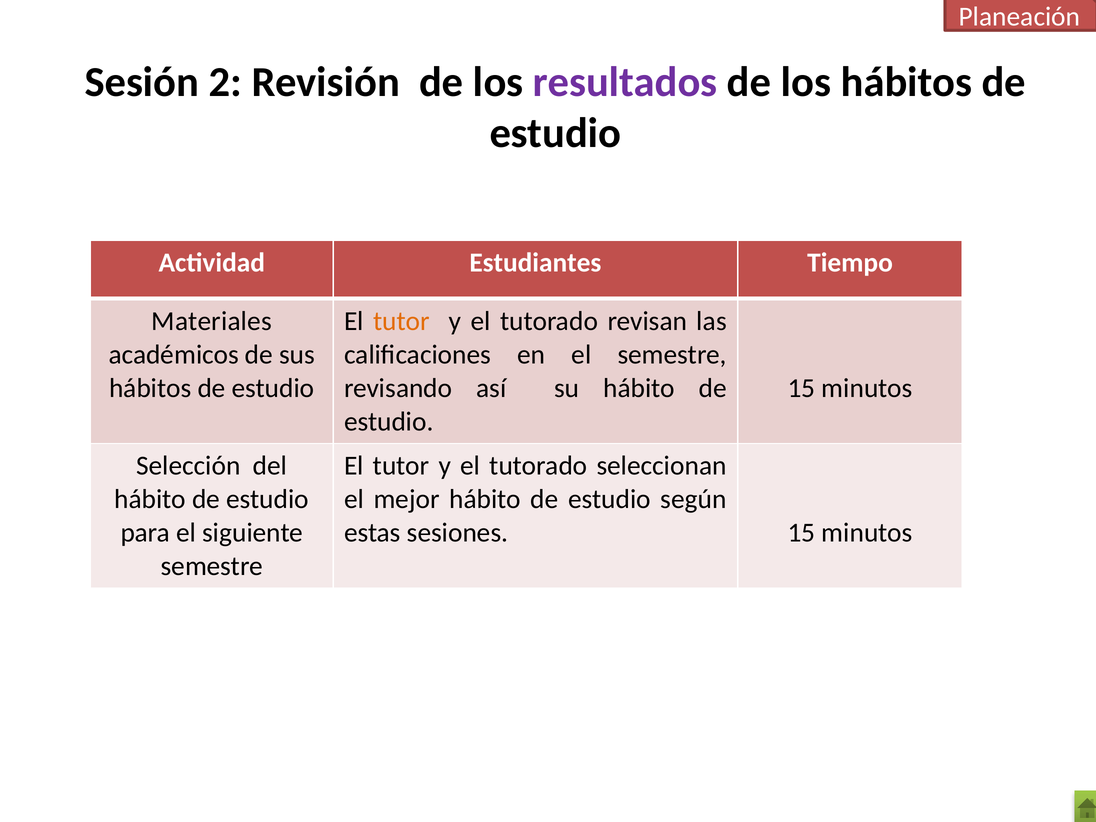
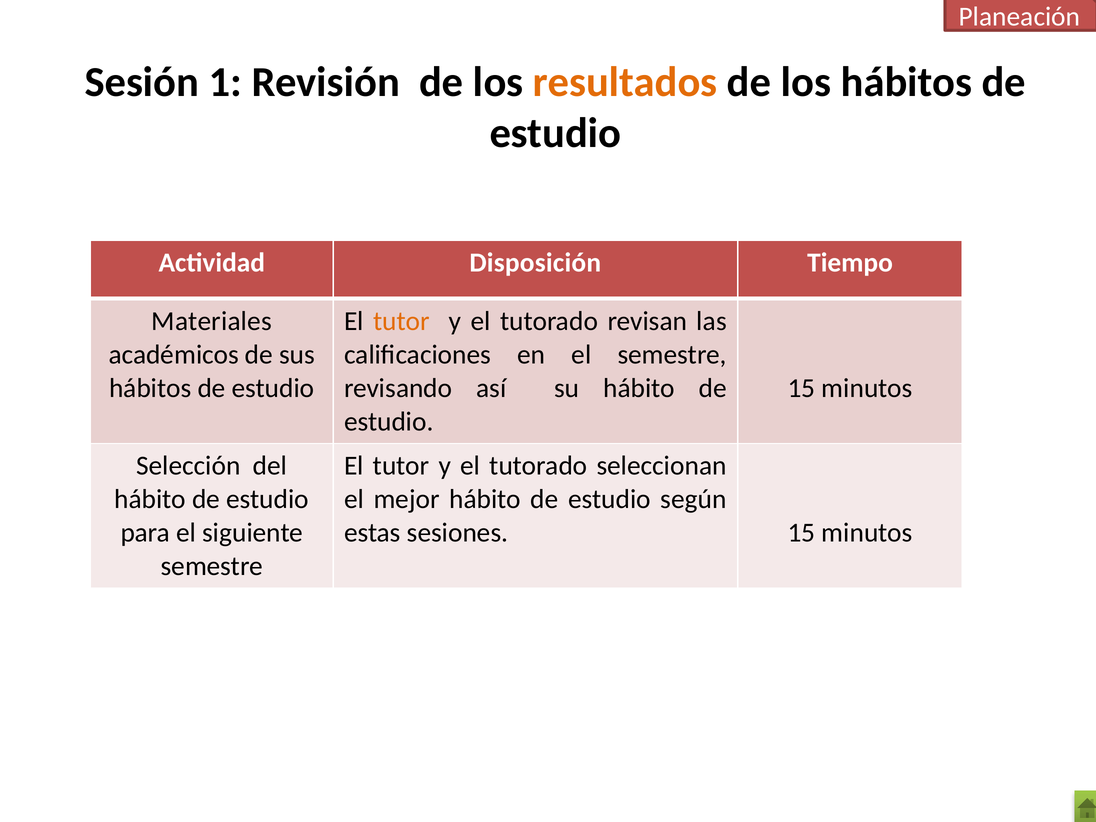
2: 2 -> 1 (225, 82)
resultados colour: purple -> orange (625, 82)
Estudiantes: Estudiantes -> Disposición (535, 263)
